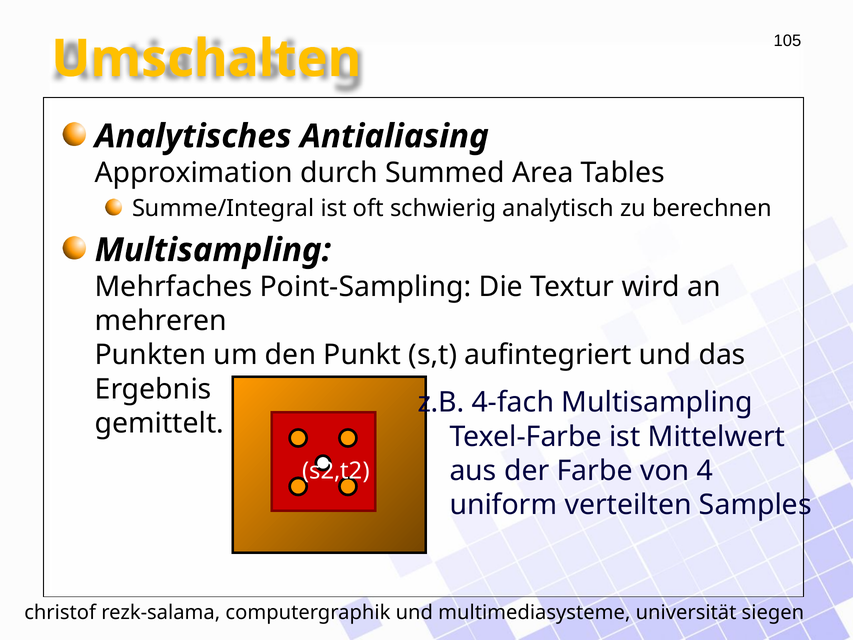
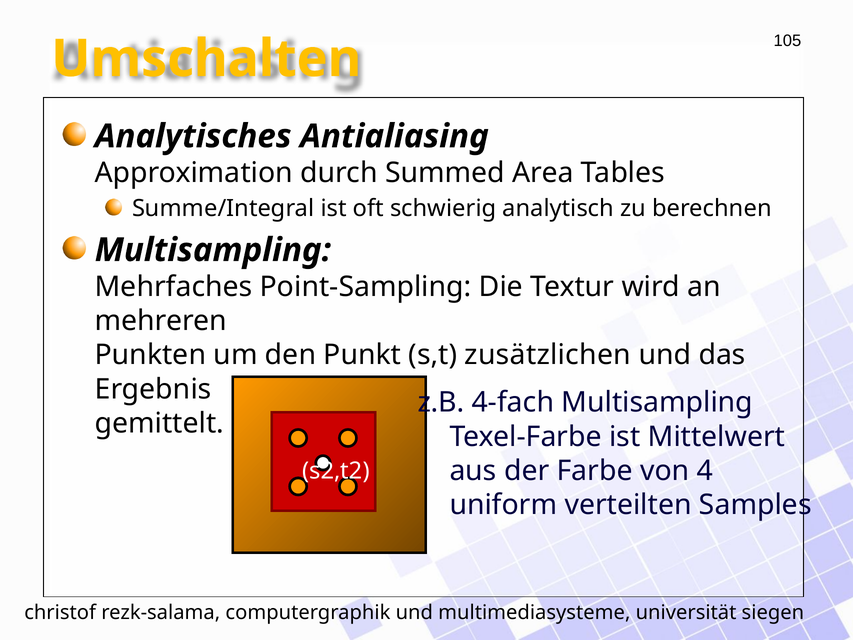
aufintegriert: aufintegriert -> zusätzlichen (548, 355)
